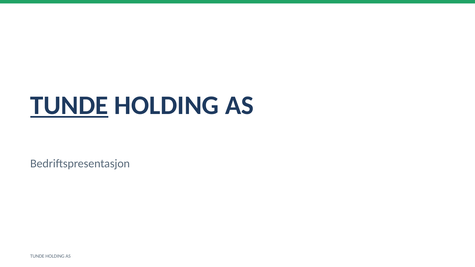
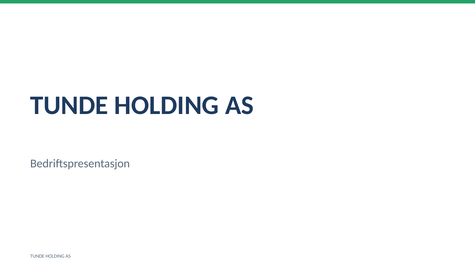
TUNDE underline: present -> none (69, 105)
